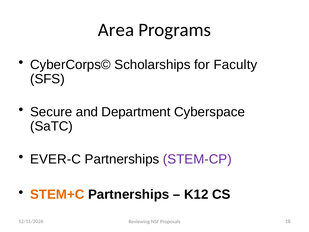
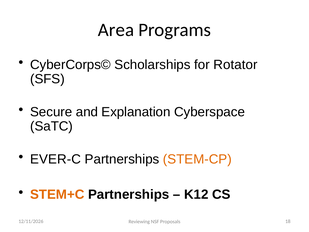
Faculty: Faculty -> Rotator (235, 65)
Department: Department -> Explanation (136, 112)
STEM-CP colour: purple -> orange (197, 159)
